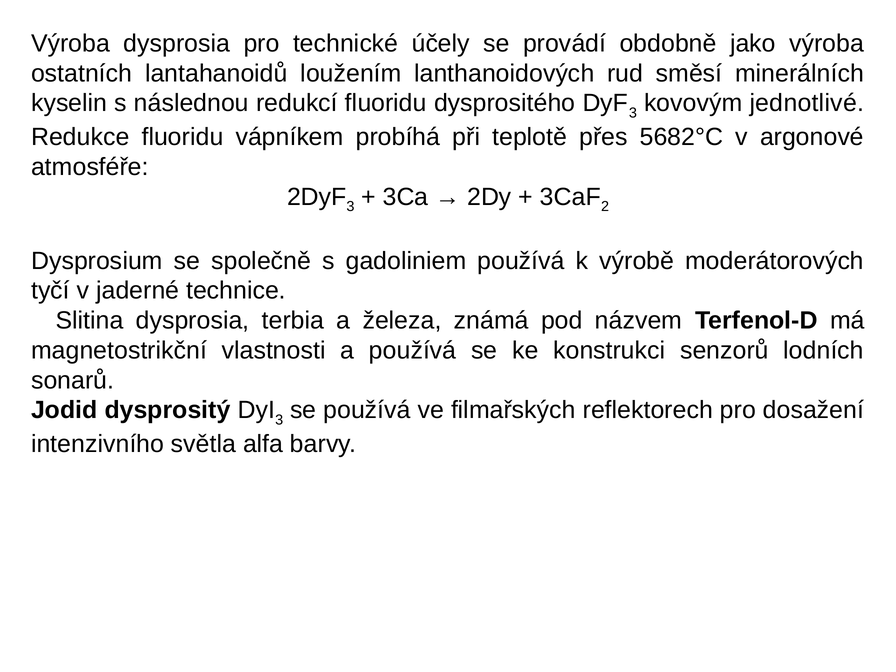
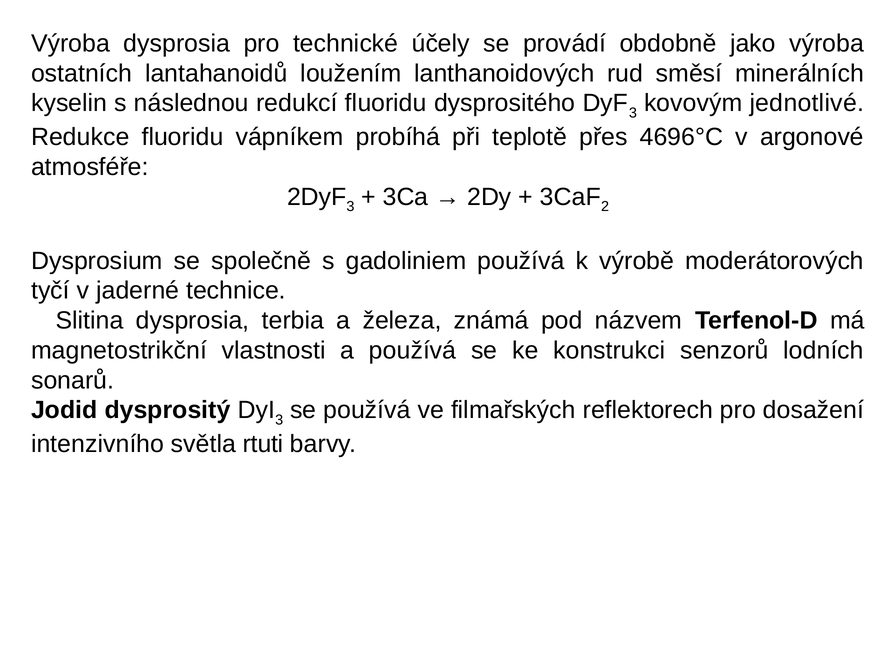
5682°C: 5682°C -> 4696°C (681, 137)
alfa: alfa -> rtuti (263, 444)
